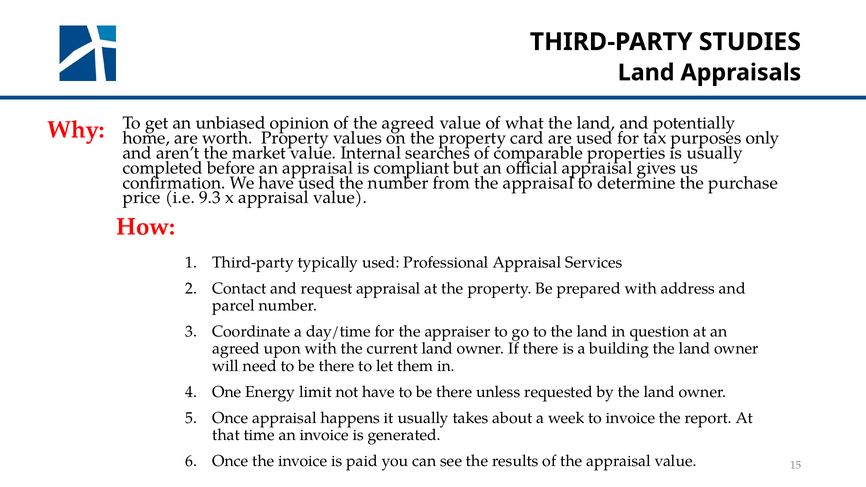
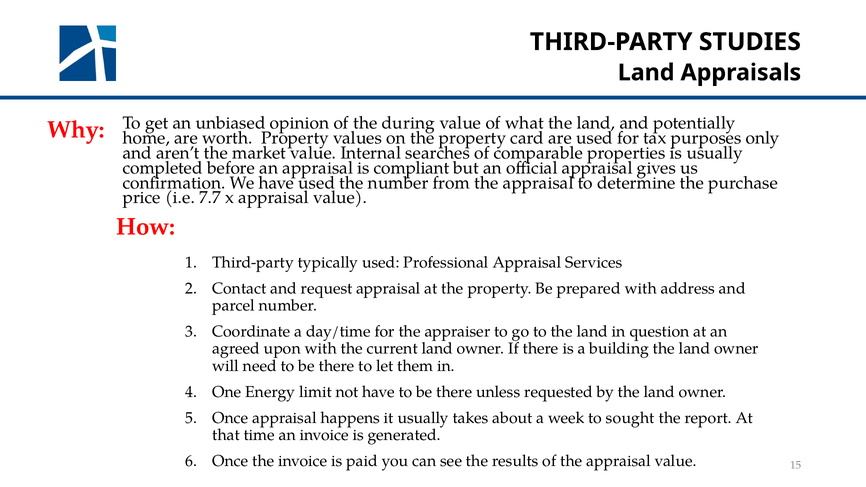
the agreed: agreed -> during (408, 123)
9.3: 9.3 -> 7.7 (210, 198)
to invoice: invoice -> sought (630, 418)
